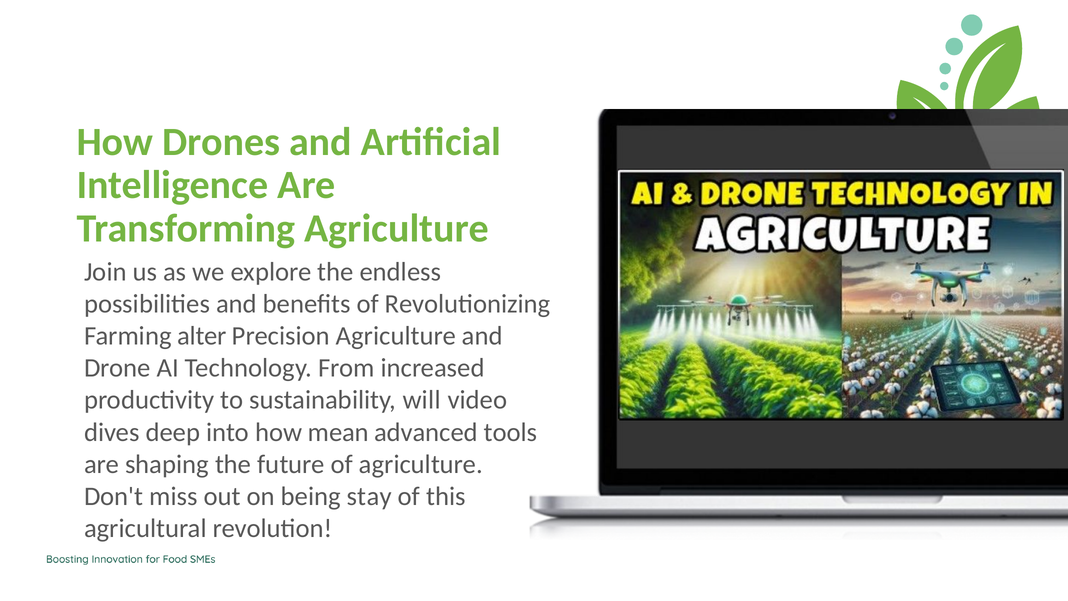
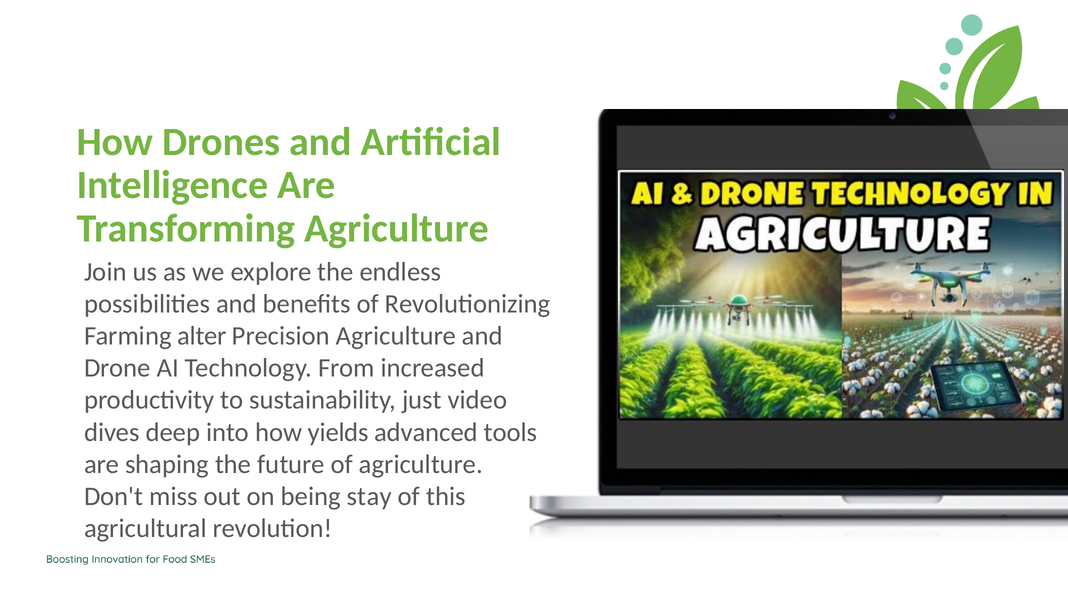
will: will -> just (422, 400)
mean: mean -> yields (338, 432)
